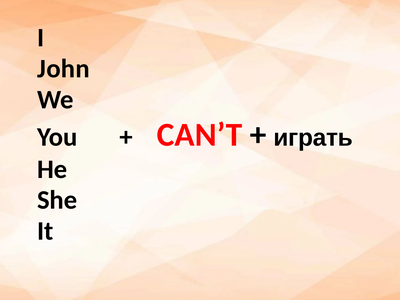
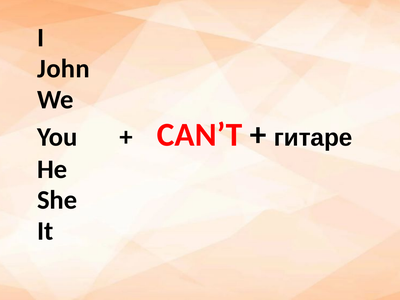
играть: играть -> гитаре (313, 138)
